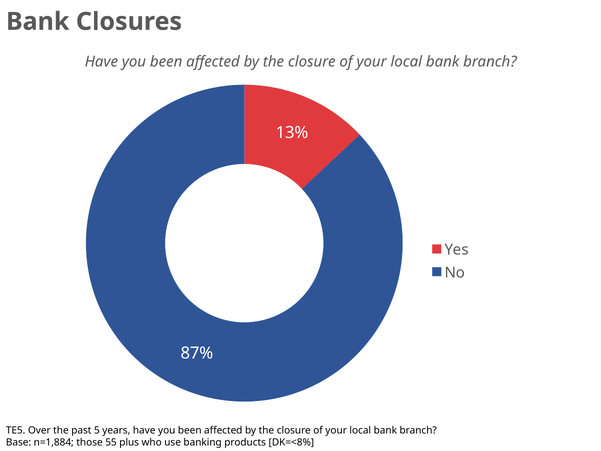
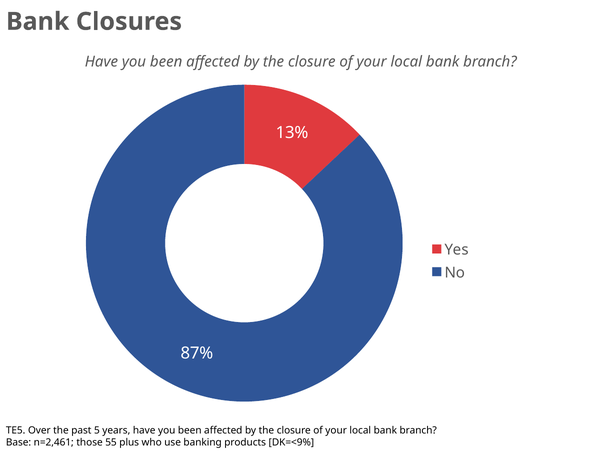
n=1,884: n=1,884 -> n=2,461 (54, 442)
DK=<8%: DK=<8% -> DK=<9% (291, 442)
